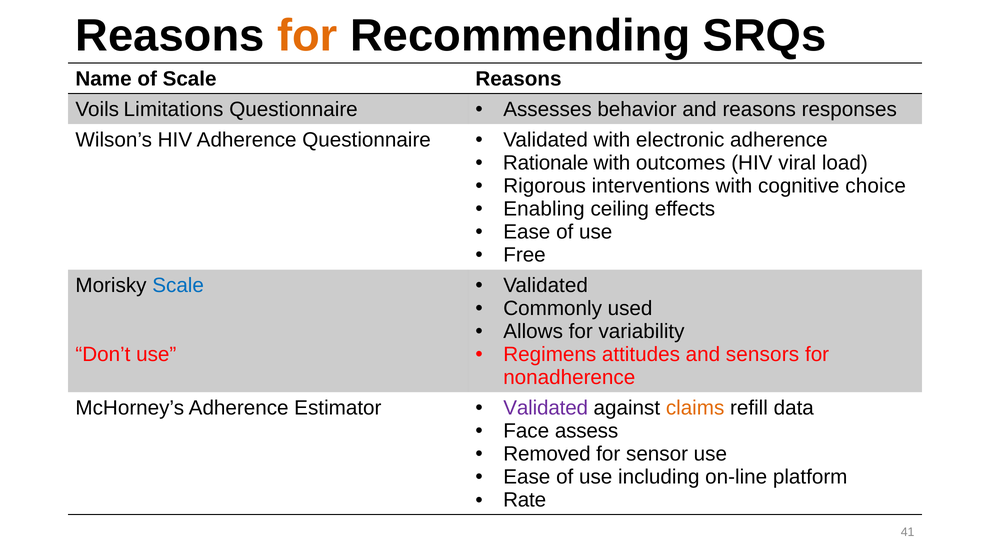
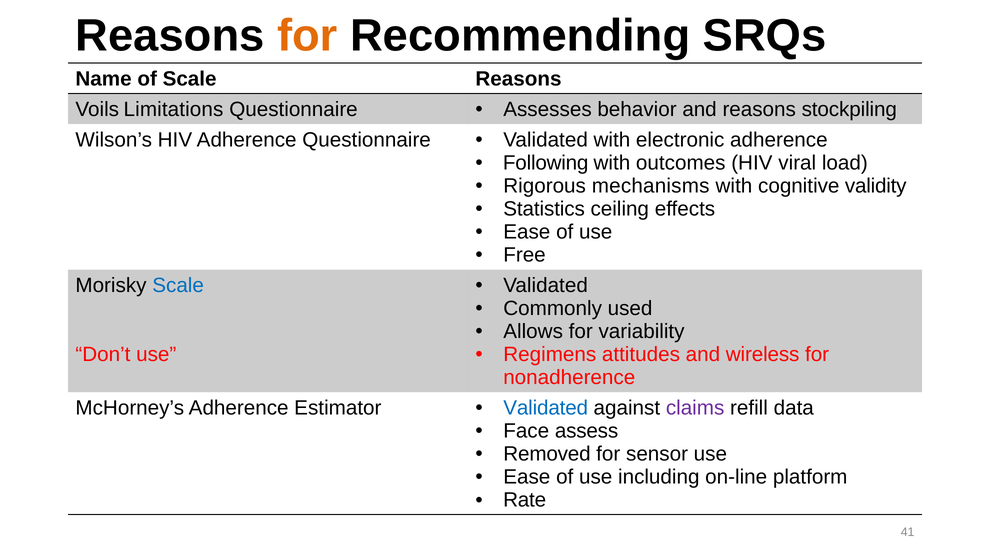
responses: responses -> stockpiling (849, 109)
Rationale: Rationale -> Following (546, 163)
interventions: interventions -> mechanisms (651, 186)
choice: choice -> validity (876, 186)
Enabling: Enabling -> Statistics (544, 209)
sensors: sensors -> wireless (763, 354)
Validated colour: purple -> blue (546, 408)
claims colour: orange -> purple (695, 408)
